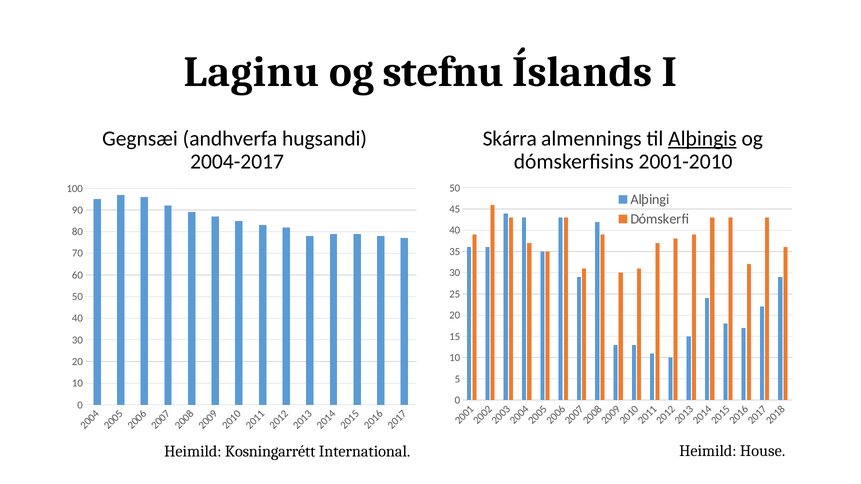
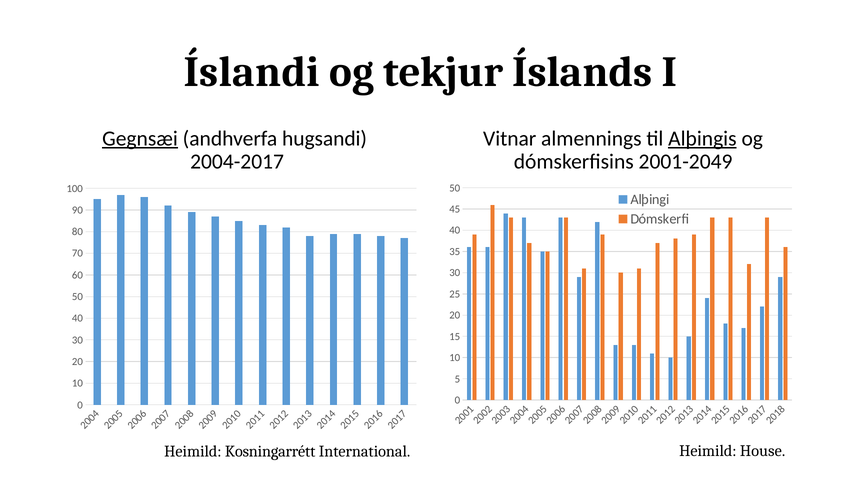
Laginu: Laginu -> Íslandi (252, 72)
stefnu: stefnu -> tekjur (443, 72)
Gegnsæi underline: none -> present (140, 139)
Skárra: Skárra -> Vitnar (510, 139)
2001-2010: 2001-2010 -> 2001-2049 (686, 162)
